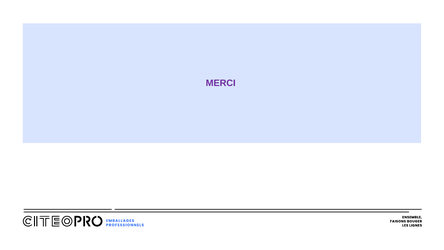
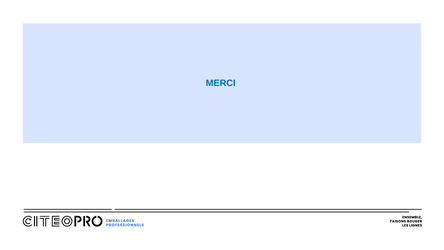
MERCI colour: purple -> blue (221, 83)
